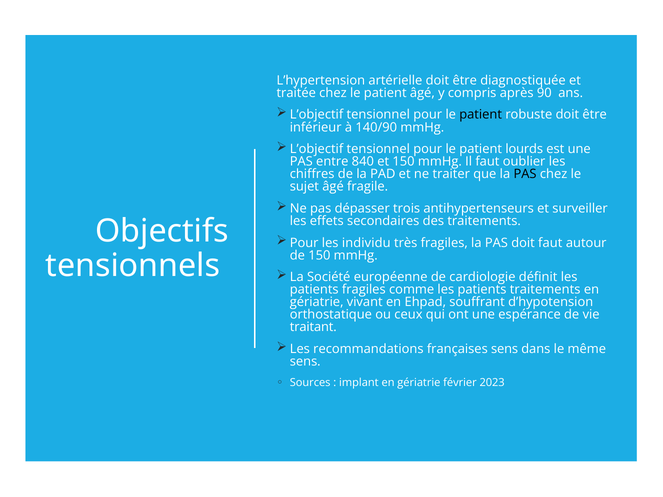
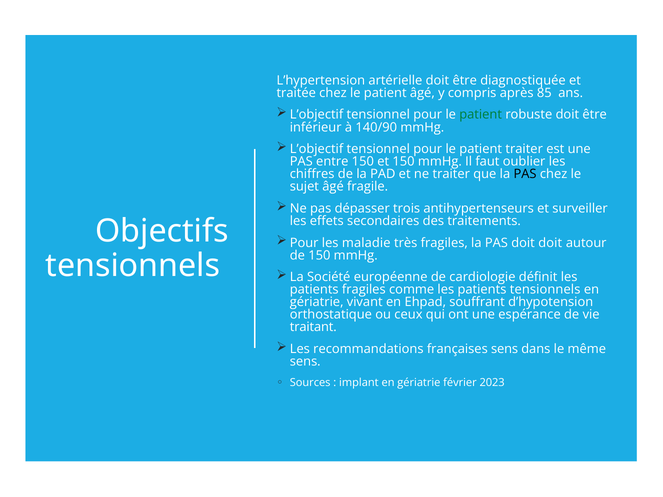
90: 90 -> 85 (544, 93)
patient colour: black -> green (481, 115)
patient lourds: lourds -> traiter (524, 149)
entre 840: 840 -> 150 (363, 162)
individu: individu -> maladie (366, 243)
doit faut: faut -> doit (550, 243)
patients traitements: traitements -> tensionnels (545, 290)
